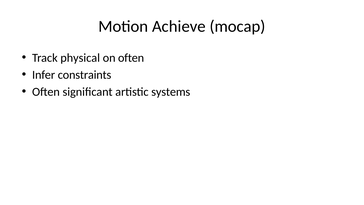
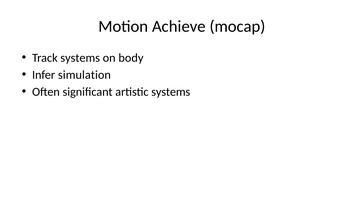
Track physical: physical -> systems (80, 58)
on often: often -> body (131, 58)
constraints: constraints -> simulation (84, 75)
